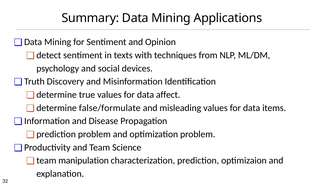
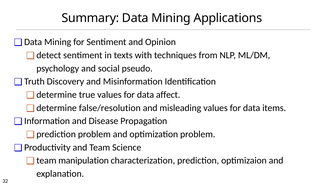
devices: devices -> pseudo (137, 68)
false/formulate: false/formulate -> false/resolution (110, 108)
